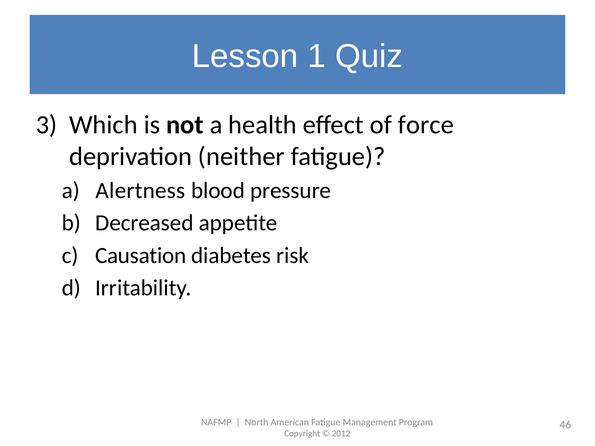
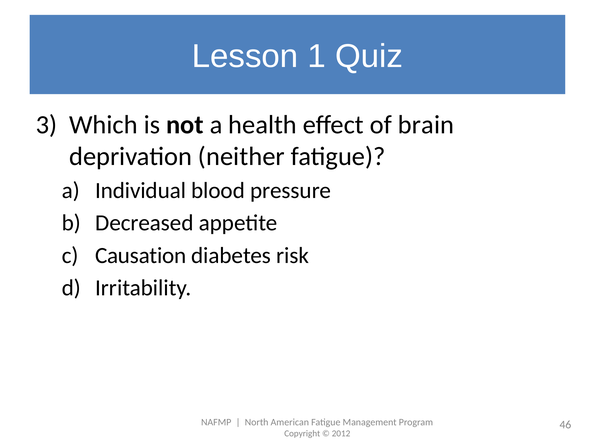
force: force -> brain (426, 125)
Alertness: Alertness -> Individual (141, 191)
